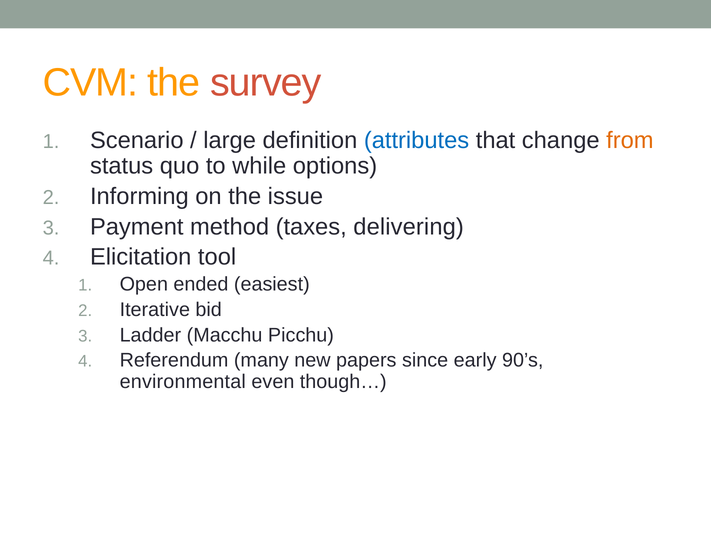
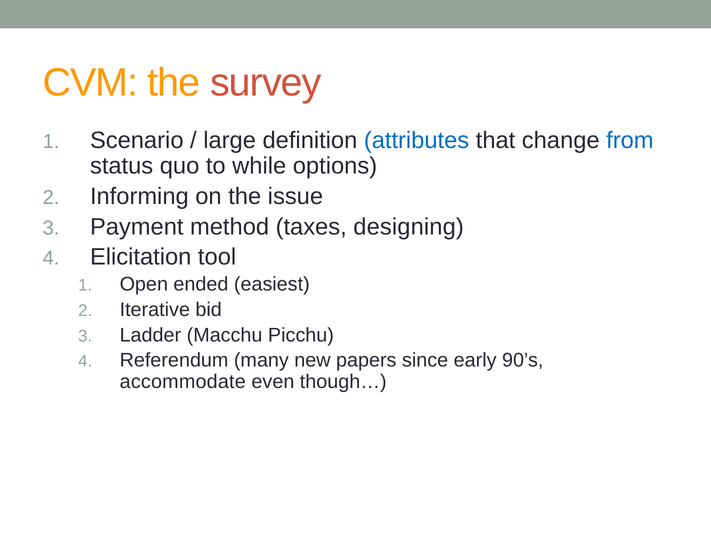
from colour: orange -> blue (630, 141)
delivering: delivering -> designing (409, 227)
environmental: environmental -> accommodate (183, 382)
